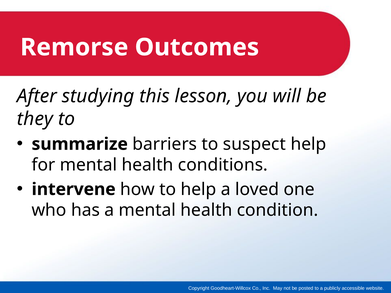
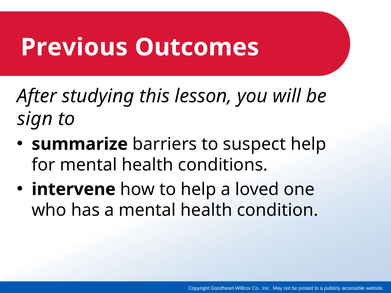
Remorse: Remorse -> Previous (74, 47)
they: they -> sign (35, 119)
